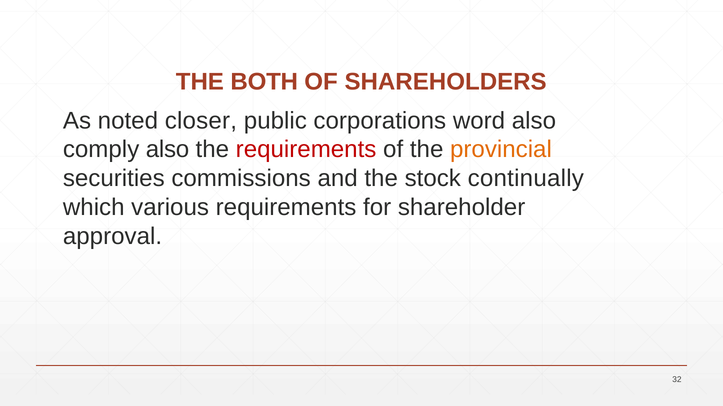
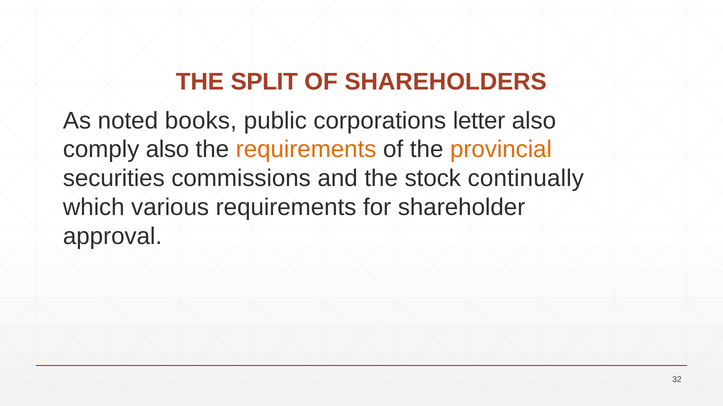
BOTH: BOTH -> SPLIT (264, 82)
closer: closer -> books (201, 121)
word: word -> letter (479, 121)
requirements colour: red -> orange (306, 150)
